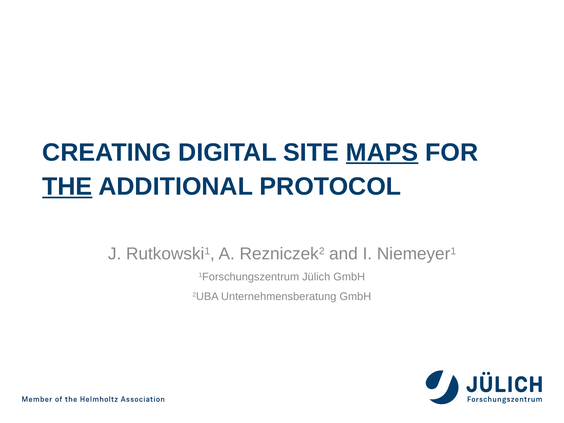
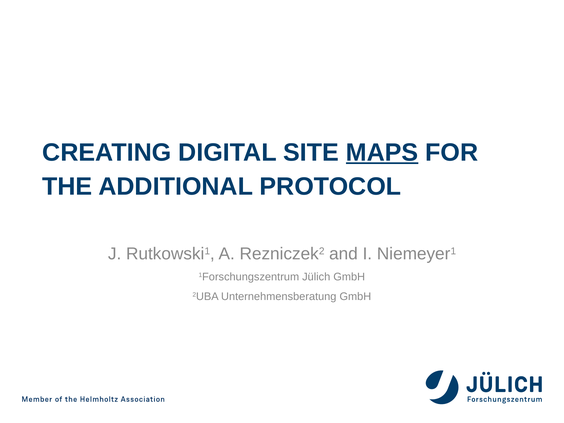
THE underline: present -> none (67, 187)
